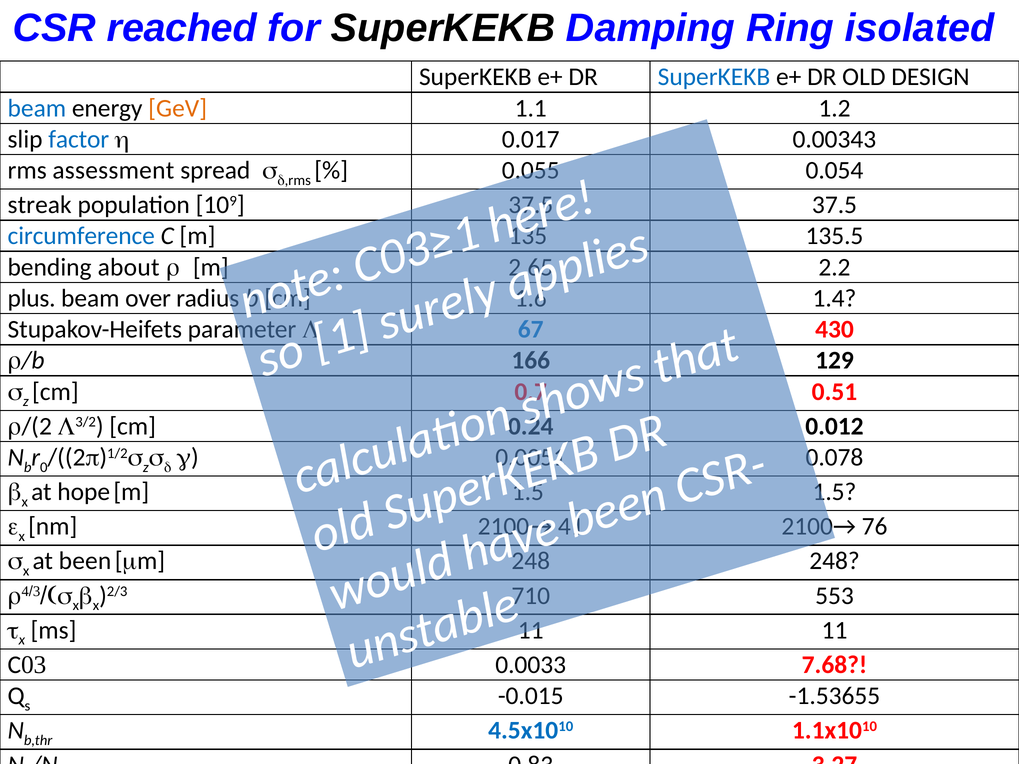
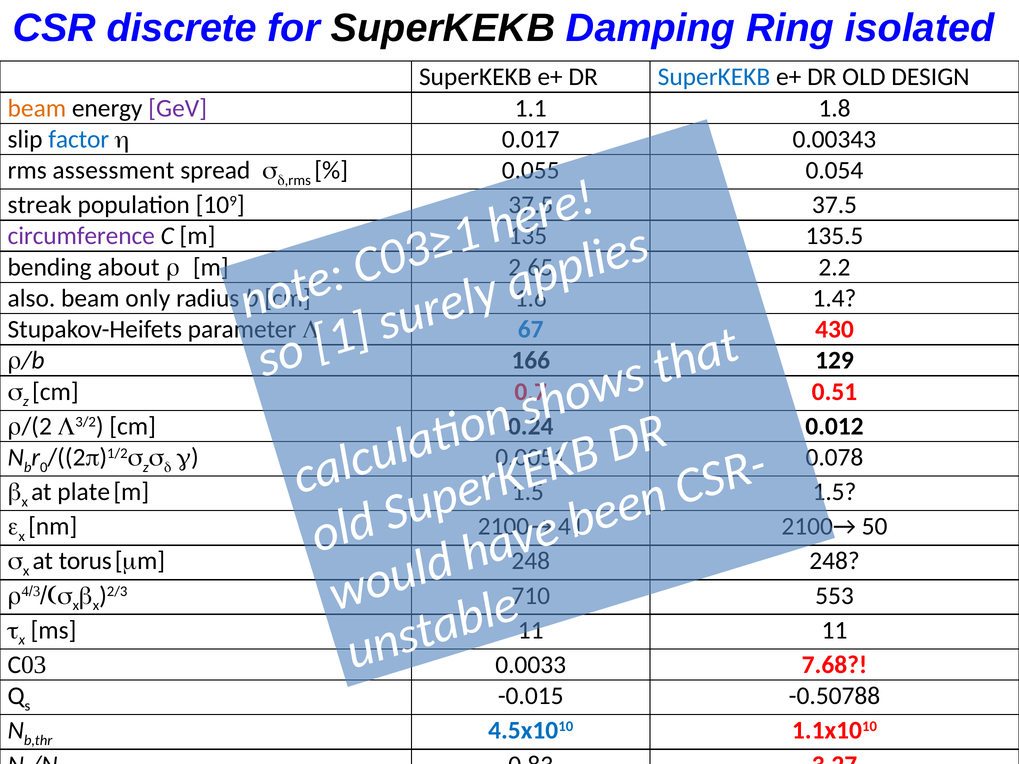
reached: reached -> discrete (182, 28)
beam colour: blue -> orange (37, 108)
GeV colour: orange -> purple (178, 108)
1.2: 1.2 -> 1.8 (834, 108)
circumference colour: blue -> purple (81, 236)
plus: plus -> also (31, 298)
over: over -> only (148, 298)
hope: hope -> plate (84, 492)
76: 76 -> 50 (875, 527)
been: been -> torus (85, 561)
-1.53655: -1.53655 -> -0.50788 (834, 696)
